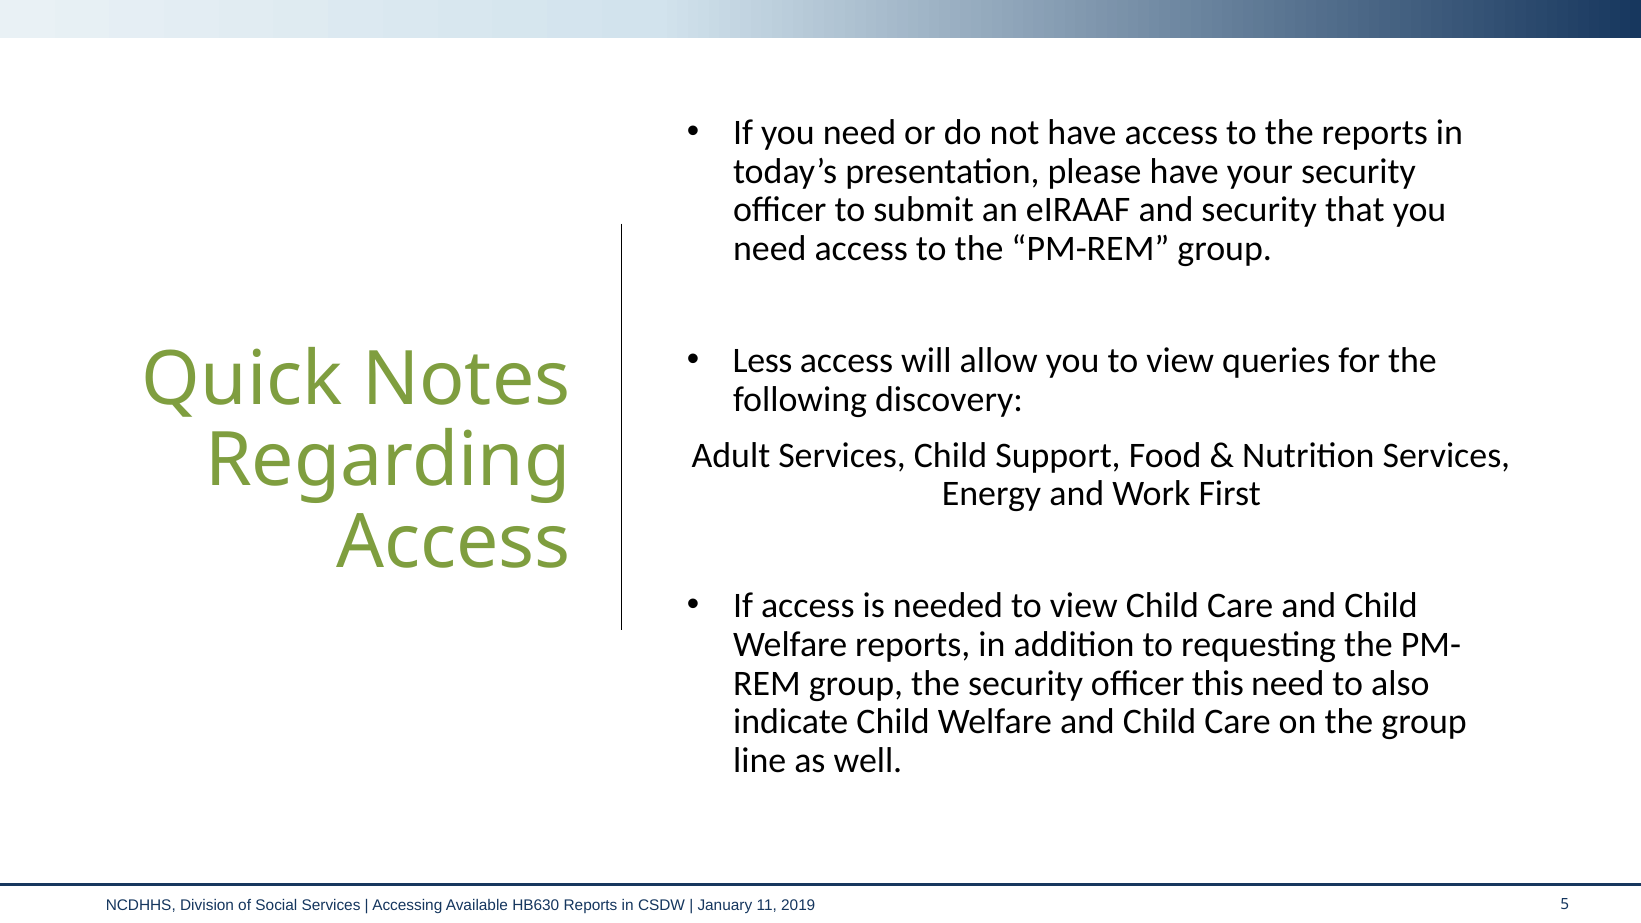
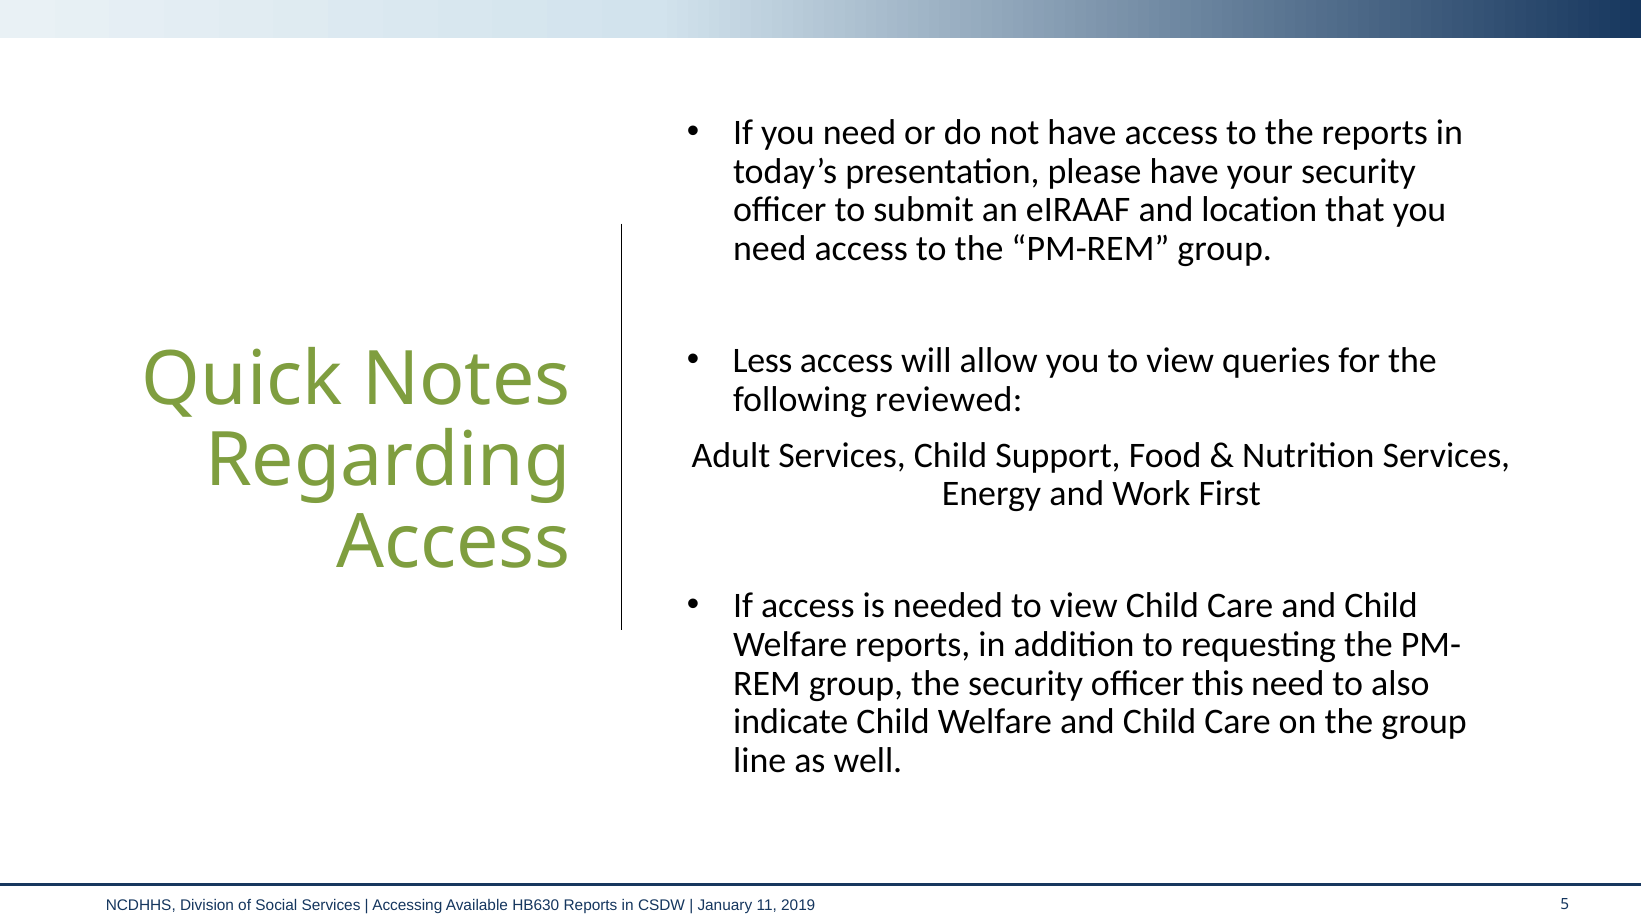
and security: security -> location (1259, 210)
discovery: discovery -> reviewed (949, 399)
